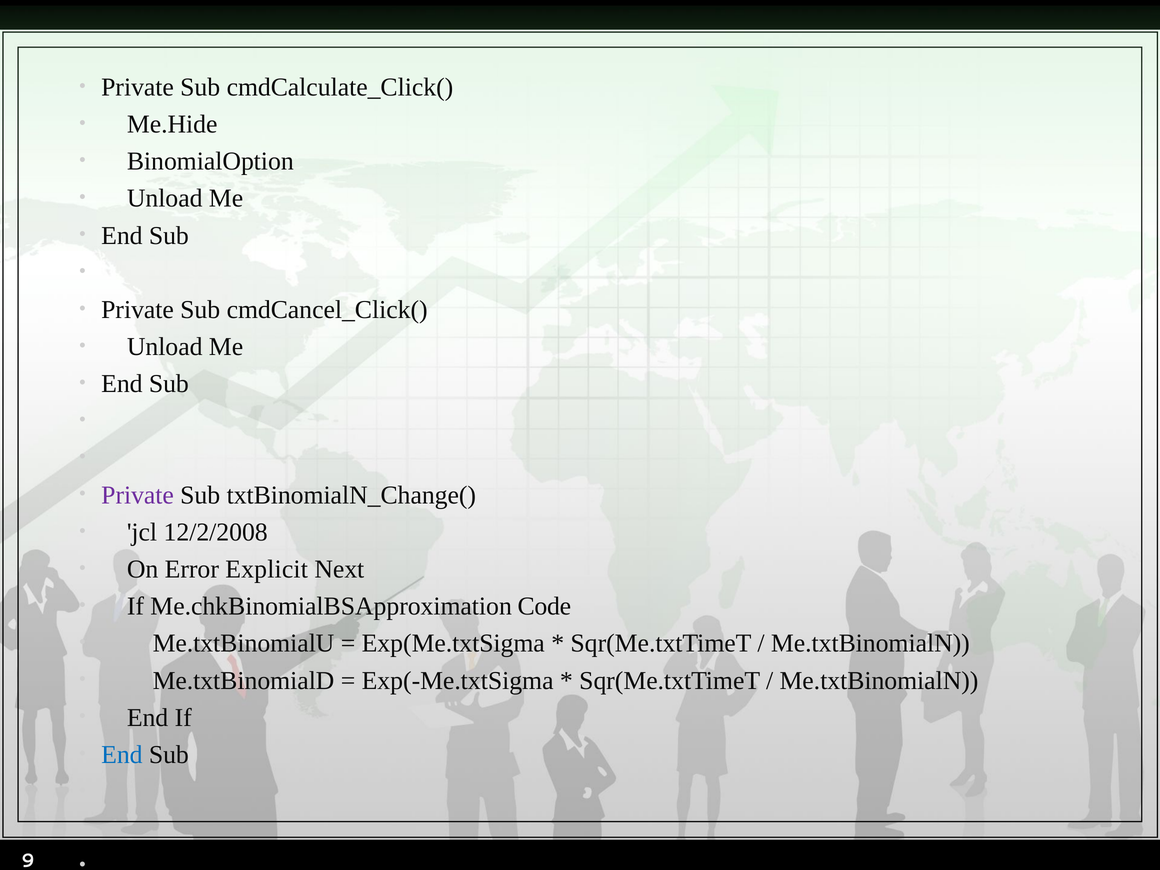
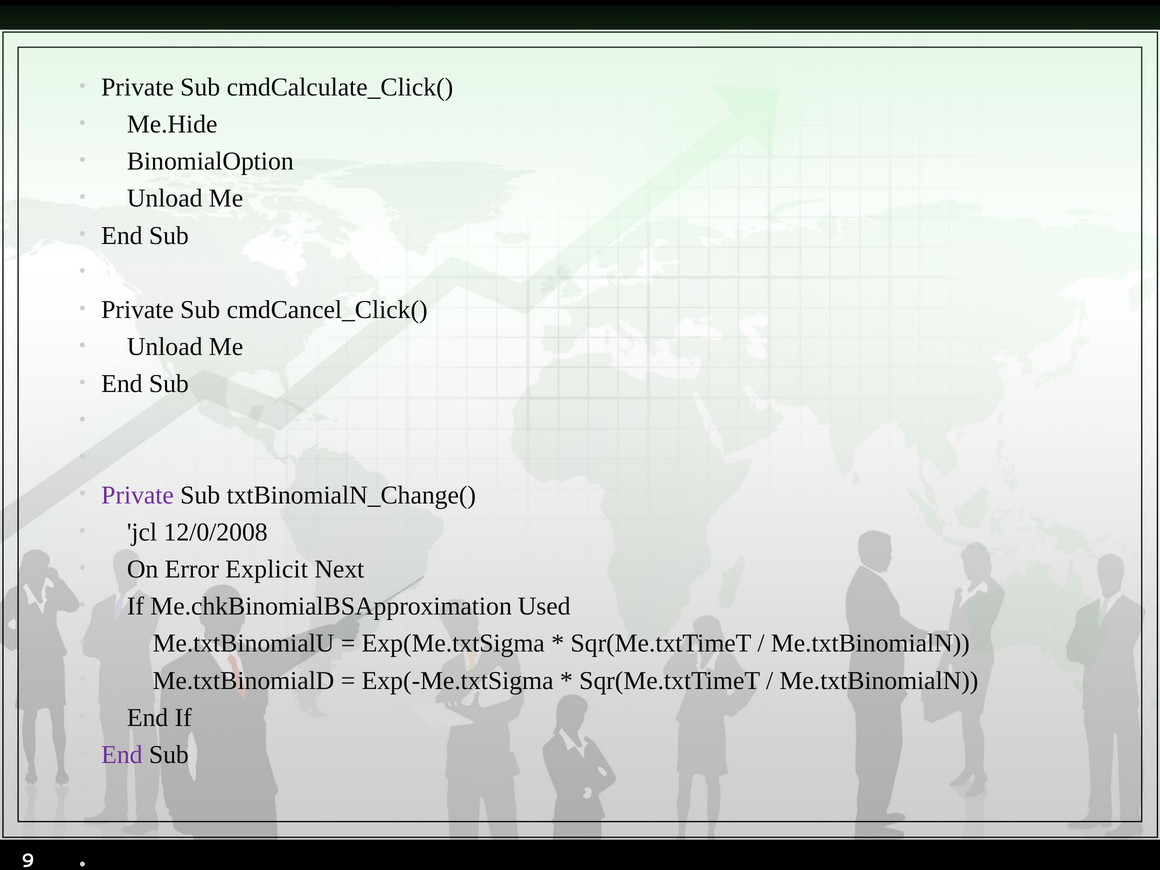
12/2/2008: 12/2/2008 -> 12/0/2008 (216, 532)
Code: Code -> Used (544, 606)
End colour: blue -> purple (122, 755)
